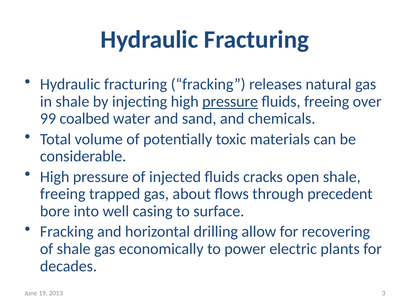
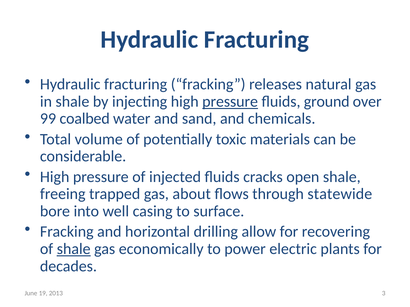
fluids freeing: freeing -> ground (327, 102)
precedent: precedent -> statewide (340, 194)
shale underline: none -> present (74, 249)
